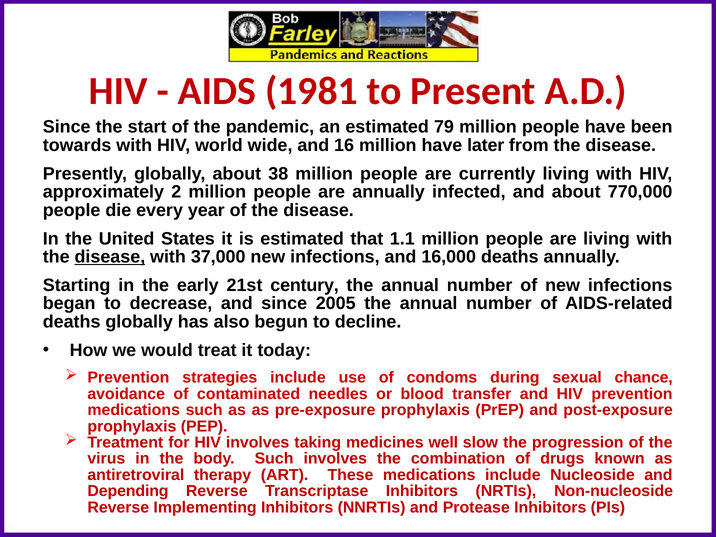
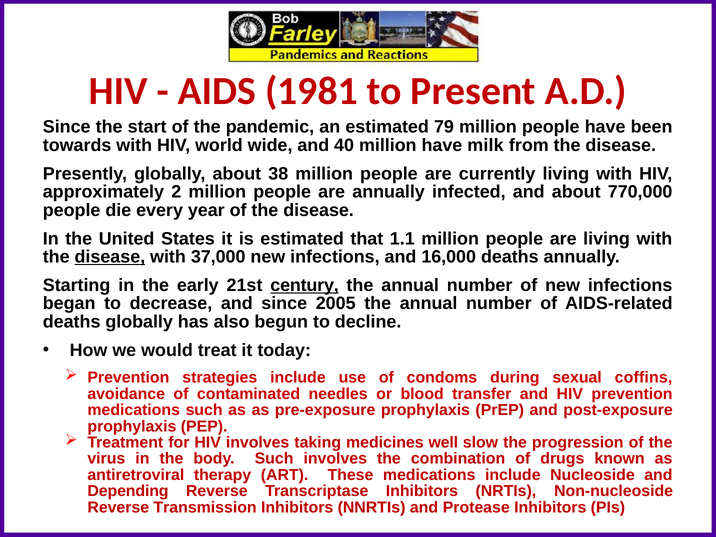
16: 16 -> 40 (344, 145)
later: later -> milk (486, 145)
century underline: none -> present (305, 285)
chance: chance -> coffins (644, 378)
Implementing: Implementing -> Transmission (205, 507)
